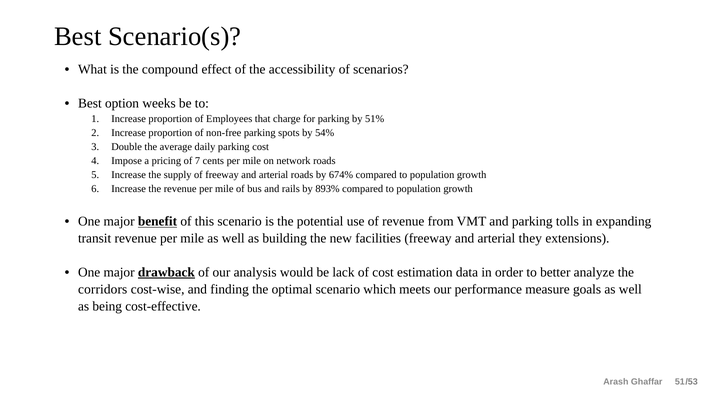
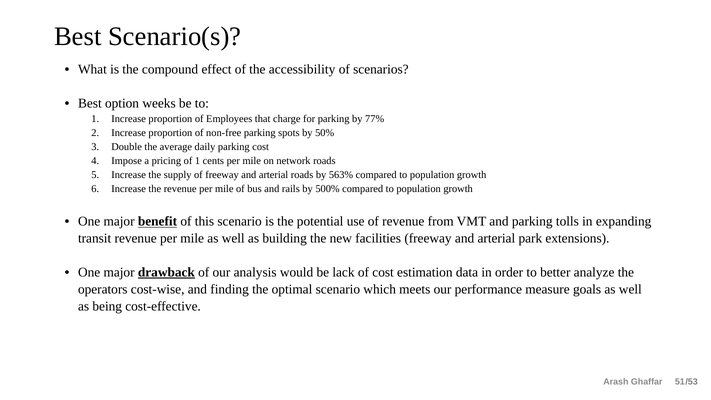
51%: 51% -> 77% (375, 119)
54%: 54% -> 50% (325, 133)
of 7: 7 -> 1 (198, 161)
674%: 674% -> 563% (341, 175)
893%: 893% -> 500% (328, 189)
they: they -> park (530, 238)
corridors: corridors -> operators (103, 289)
